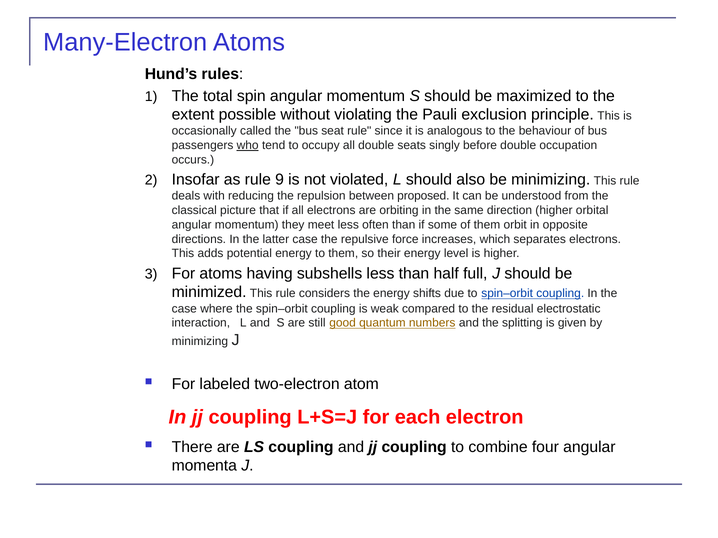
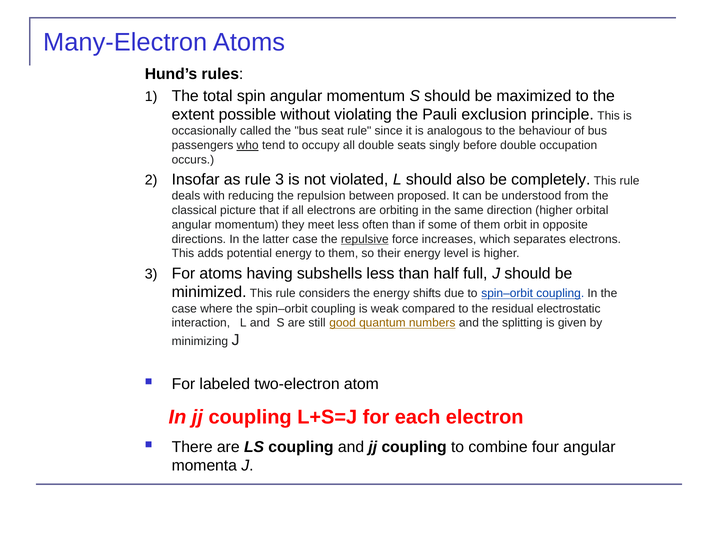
rule 9: 9 -> 3 (280, 180)
be minimizing: minimizing -> completely (551, 180)
repulsive underline: none -> present (365, 239)
